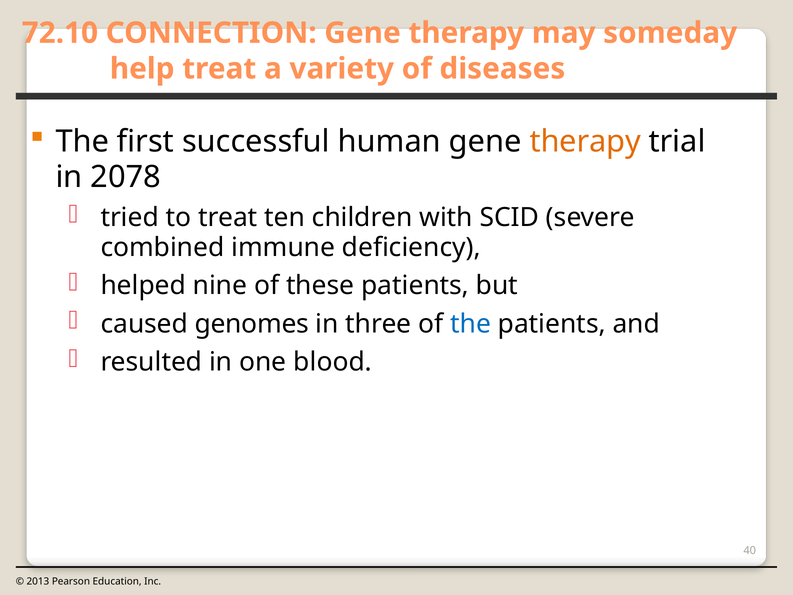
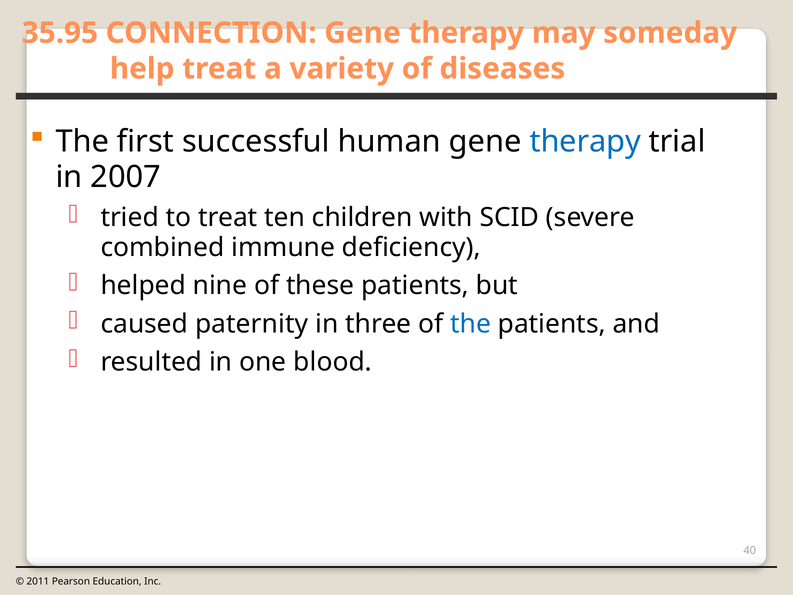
72.10: 72.10 -> 35.95 (60, 33)
therapy colour: orange -> blue (585, 142)
2078: 2078 -> 2007 (126, 177)
genomes: genomes -> paternity (252, 324)
2013: 2013 -> 2011 (38, 581)
